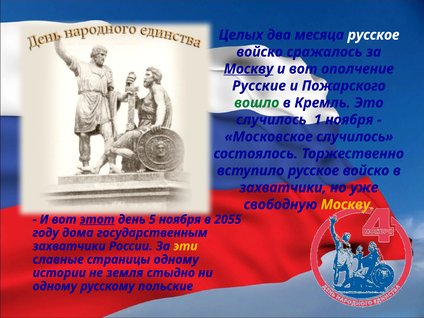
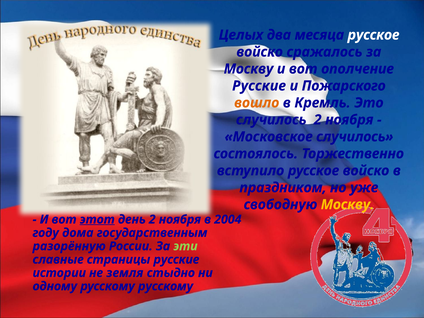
Москву underline: present -> none (249, 69)
вошло colour: green -> orange (257, 103)
случилось 1: 1 -> 2 (318, 120)
захватчики: захватчики -> праздником (283, 188)
день 5: 5 -> 2 (152, 219)
2055: 2055 -> 2004 (228, 219)
захватчики: захватчики -> разорённую (69, 246)
эти colour: yellow -> light green (185, 246)
страницы одному: одному -> русские (176, 260)
русскому польские: польские -> русскому (166, 286)
